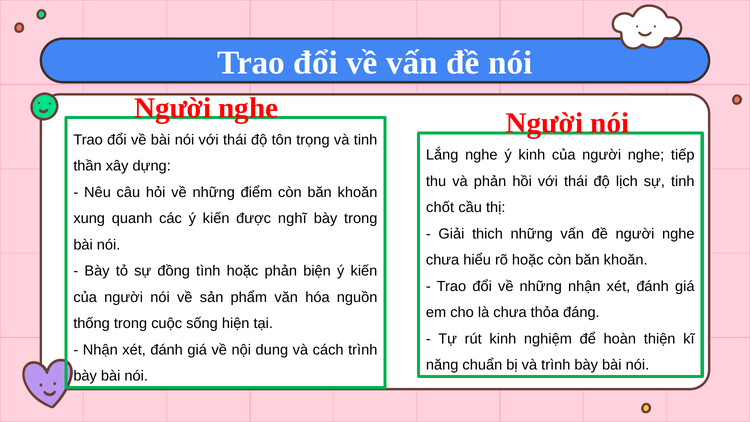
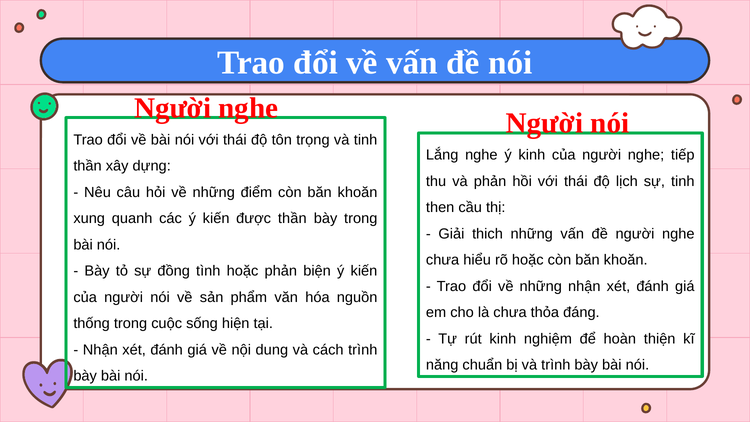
chốt: chốt -> then (440, 208)
được nghĩ: nghĩ -> thần (292, 219)
